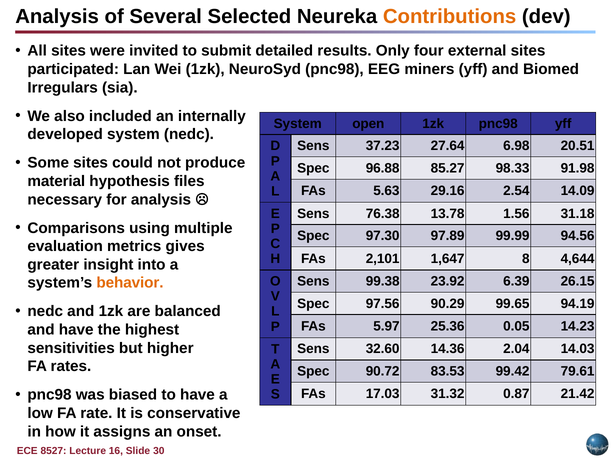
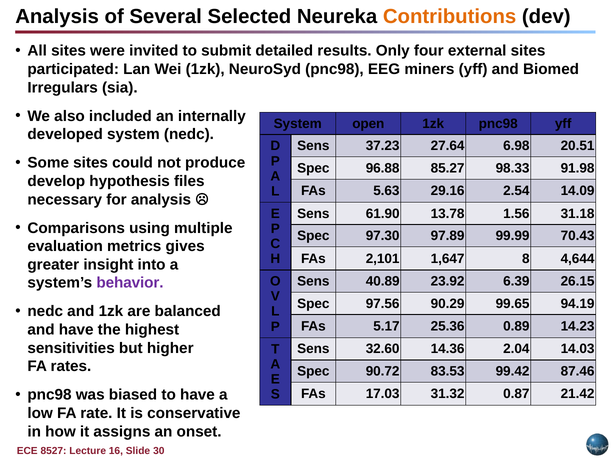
material: material -> develop (56, 181)
76.38: 76.38 -> 61.90 (383, 214)
94.56: 94.56 -> 70.43 (578, 236)
99.38: 99.38 -> 40.89 (383, 281)
behavior colour: orange -> purple (130, 283)
5.97: 5.97 -> 5.17 (386, 326)
0.05: 0.05 -> 0.89 (516, 326)
79.61: 79.61 -> 87.46 (578, 371)
